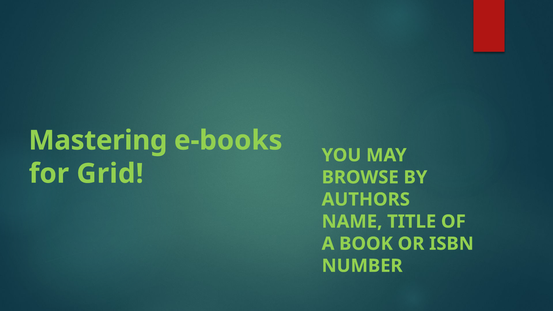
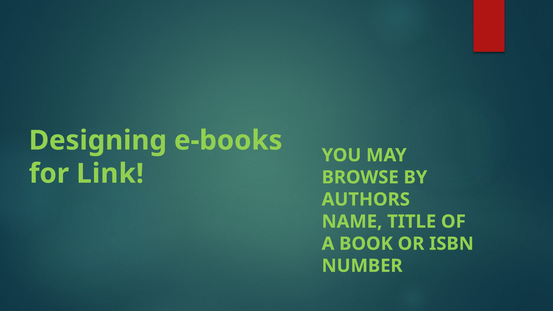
Mastering: Mastering -> Designing (98, 140)
Grid: Grid -> Link (110, 174)
